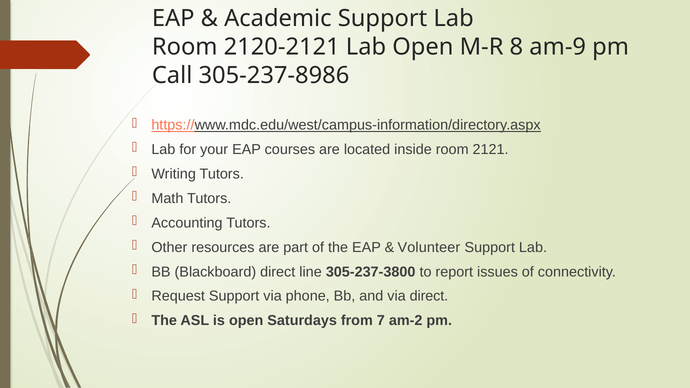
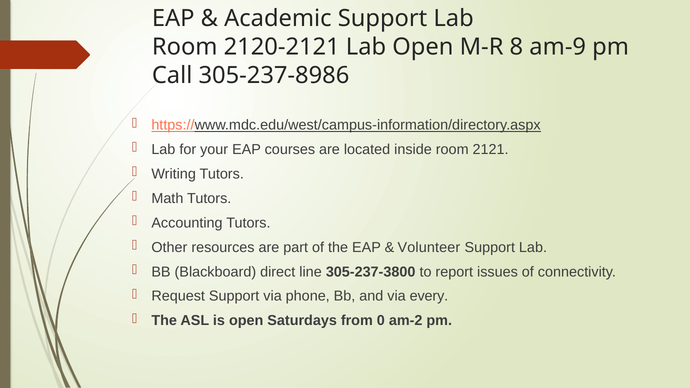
via direct: direct -> every (429, 296)
7: 7 -> 0 (381, 321)
